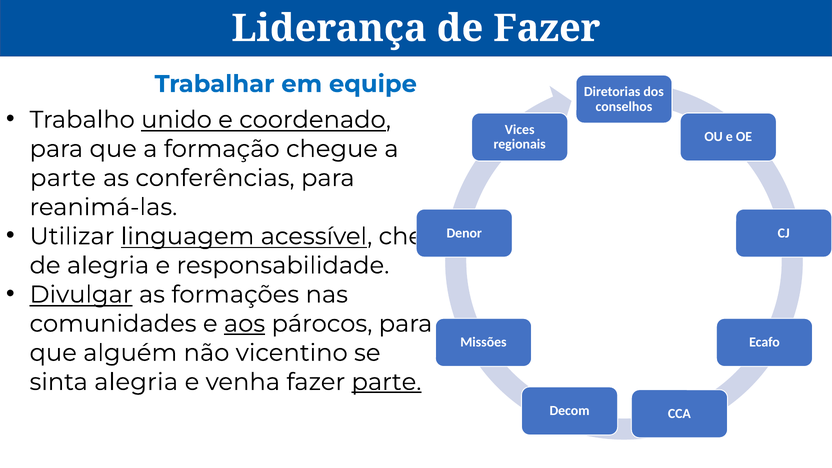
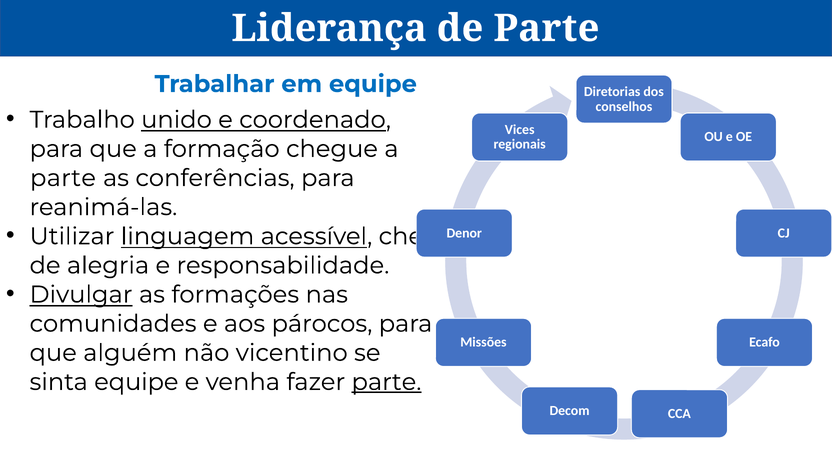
de Fazer: Fazer -> Parte (546, 28)
aos underline: present -> none (245, 324)
sinta alegria: alegria -> equipe (136, 382)
